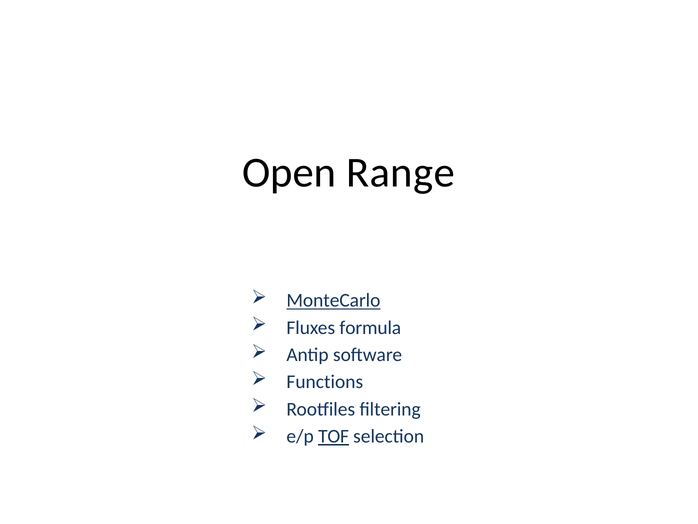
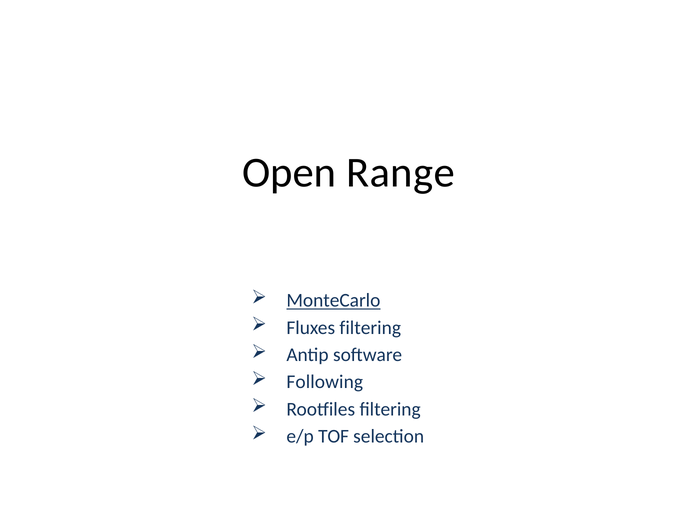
Fluxes formula: formula -> filtering (370, 327)
Functions: Functions -> Following (325, 382)
TOF underline: present -> none (334, 436)
